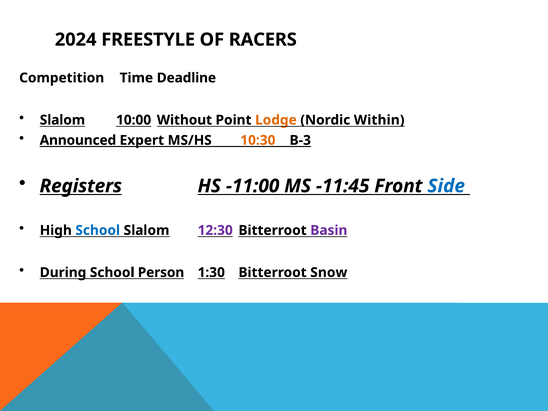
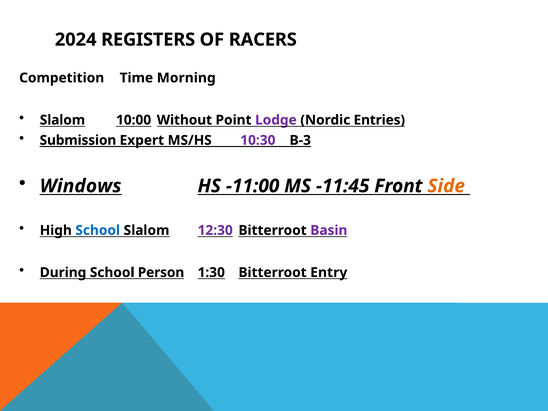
FREESTYLE: FREESTYLE -> REGISTERS (148, 40)
Deadline: Deadline -> Morning (186, 78)
Lodge colour: orange -> purple (276, 120)
Within: Within -> Entries (379, 120)
Announced: Announced -> Submission (78, 140)
10:30 colour: orange -> purple (258, 140)
Registers: Registers -> Windows (81, 186)
Side colour: blue -> orange (446, 186)
Snow: Snow -> Entry (329, 272)
